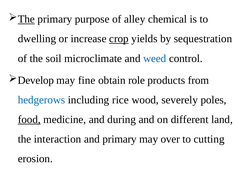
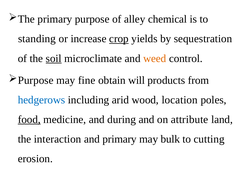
The underline: present -> none (26, 19)
dwelling: dwelling -> standing (37, 39)
soil underline: none -> present (54, 59)
weed colour: blue -> orange (155, 59)
Develop: Develop -> Purpose (36, 80)
role: role -> will (137, 80)
rice: rice -> arid (120, 100)
severely: severely -> location (180, 100)
different: different -> attribute (190, 120)
over: over -> bulk (170, 139)
